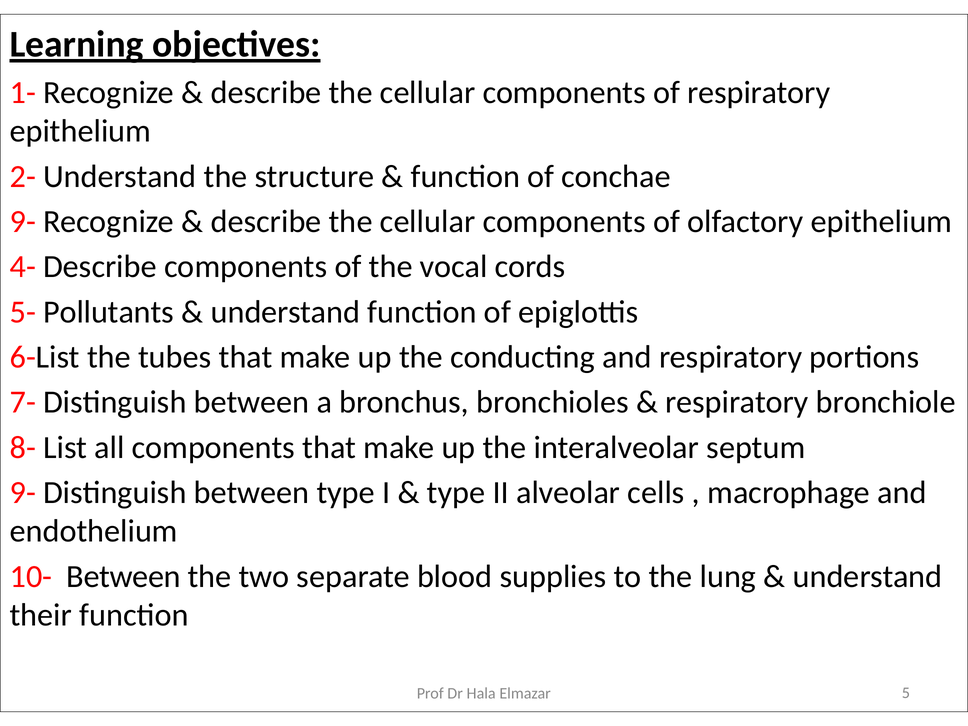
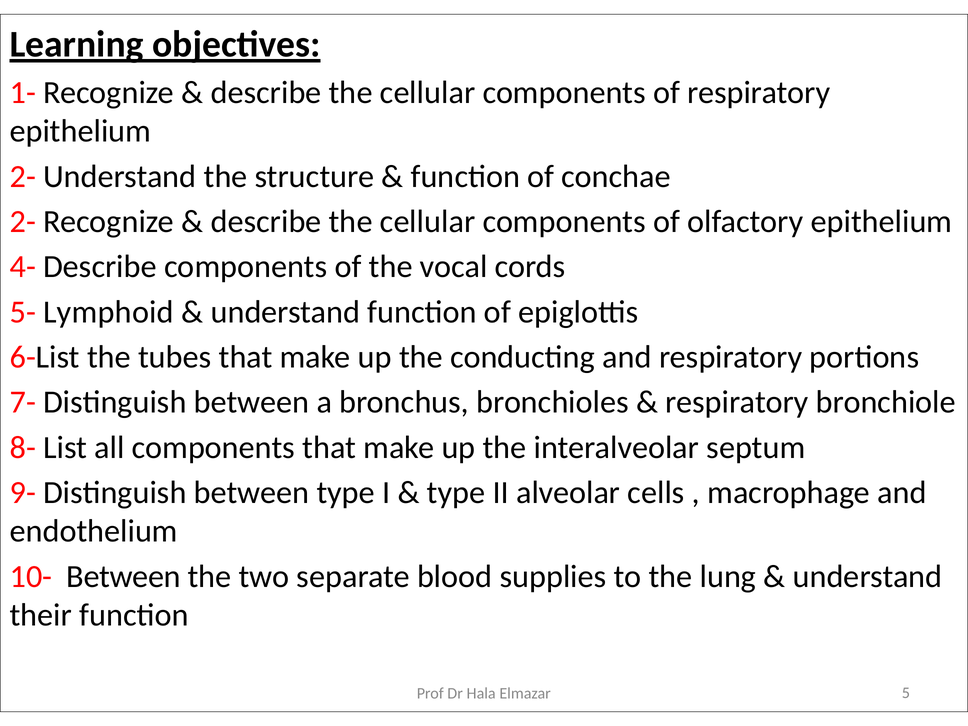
9-: 9- -> 2- (23, 222)
Pollutants: Pollutants -> Lymphoid (108, 312)
